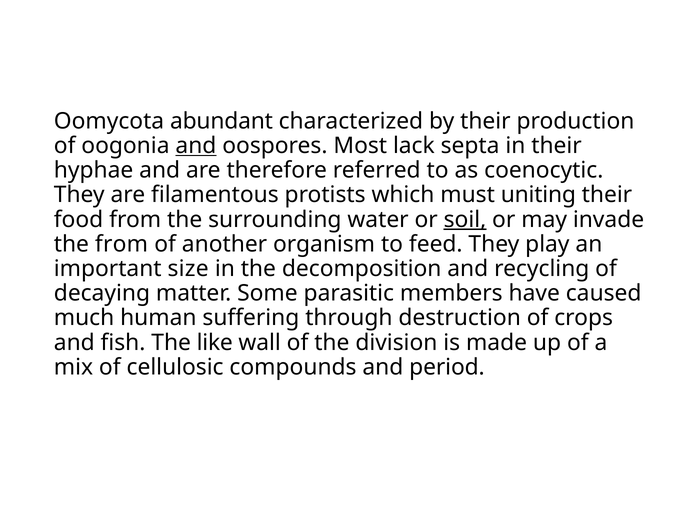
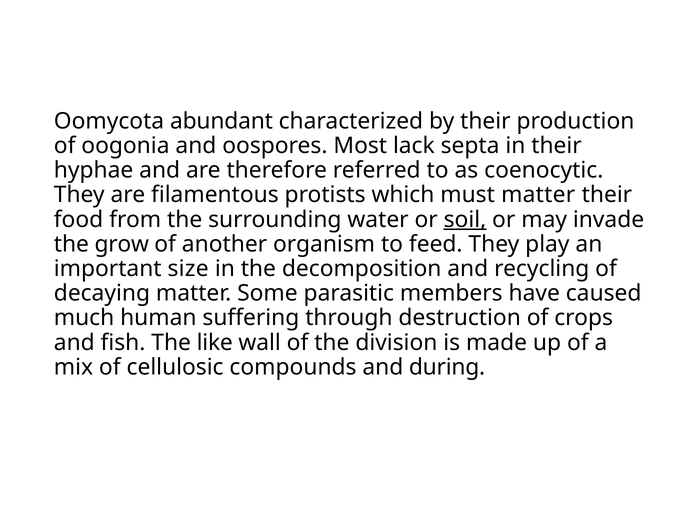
and underline: present -> none (196, 146)
must uniting: uniting -> matter (538, 195)
the from: from -> grow (122, 244)
period: period -> during (447, 367)
